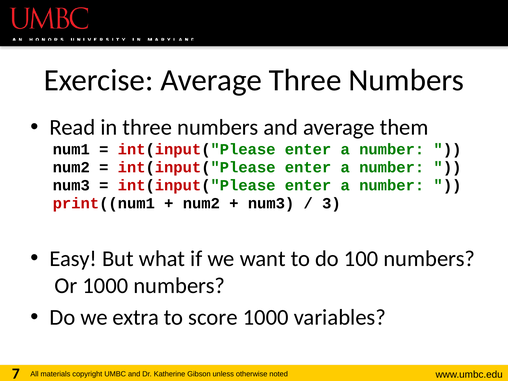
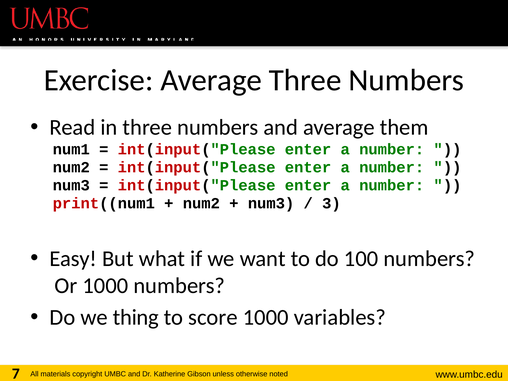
extra: extra -> thing (136, 317)
